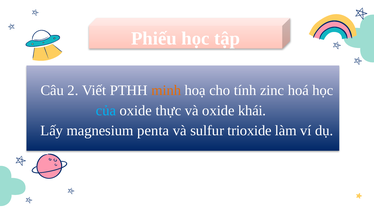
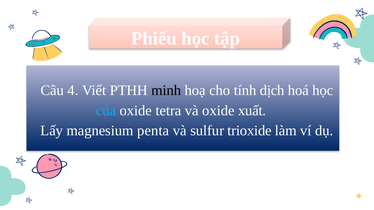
2: 2 -> 4 (73, 91)
minh colour: orange -> black (166, 91)
zinc: zinc -> dịch (272, 91)
thực: thực -> tetra (168, 111)
khái: khái -> xuất (252, 111)
